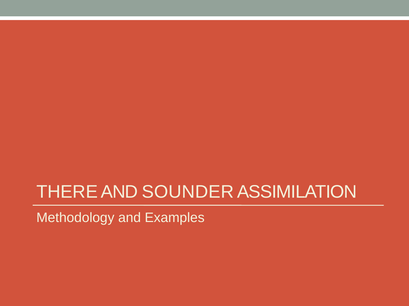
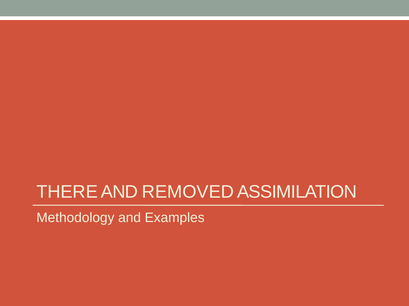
SOUNDER: SOUNDER -> REMOVED (188, 192)
